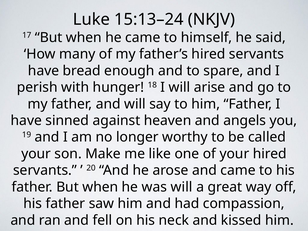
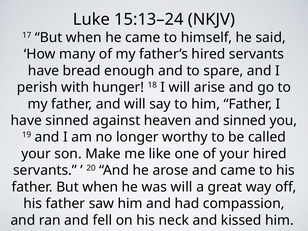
and angels: angels -> sinned (245, 121)
